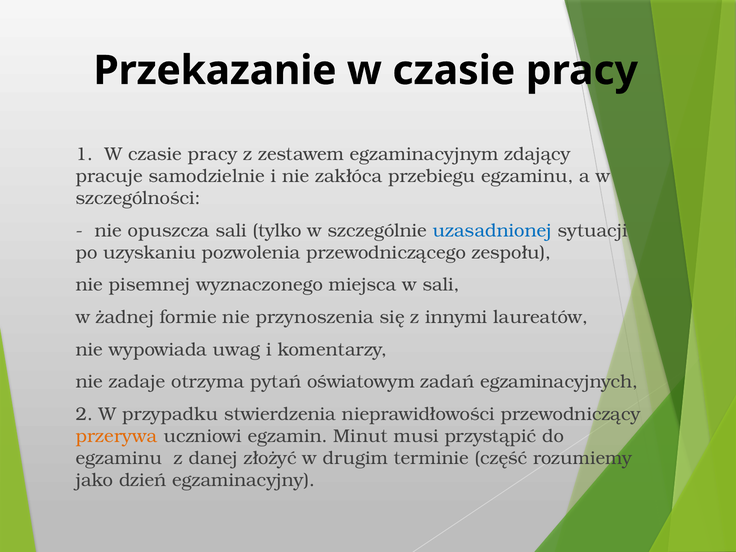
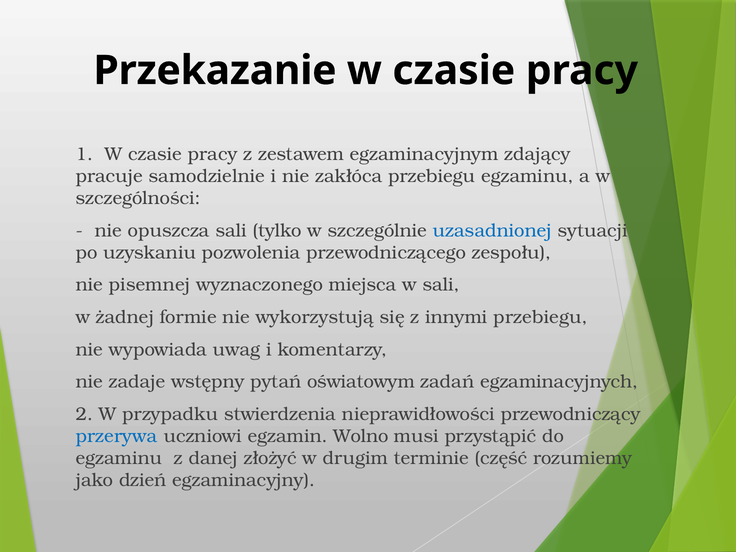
przynoszenia: przynoszenia -> wykorzystują (315, 317)
innymi laureatów: laureatów -> przebiegu (541, 317)
otrzyma: otrzyma -> wstępny (208, 382)
przerywa colour: orange -> blue (117, 436)
Minut: Minut -> Wolno (361, 436)
